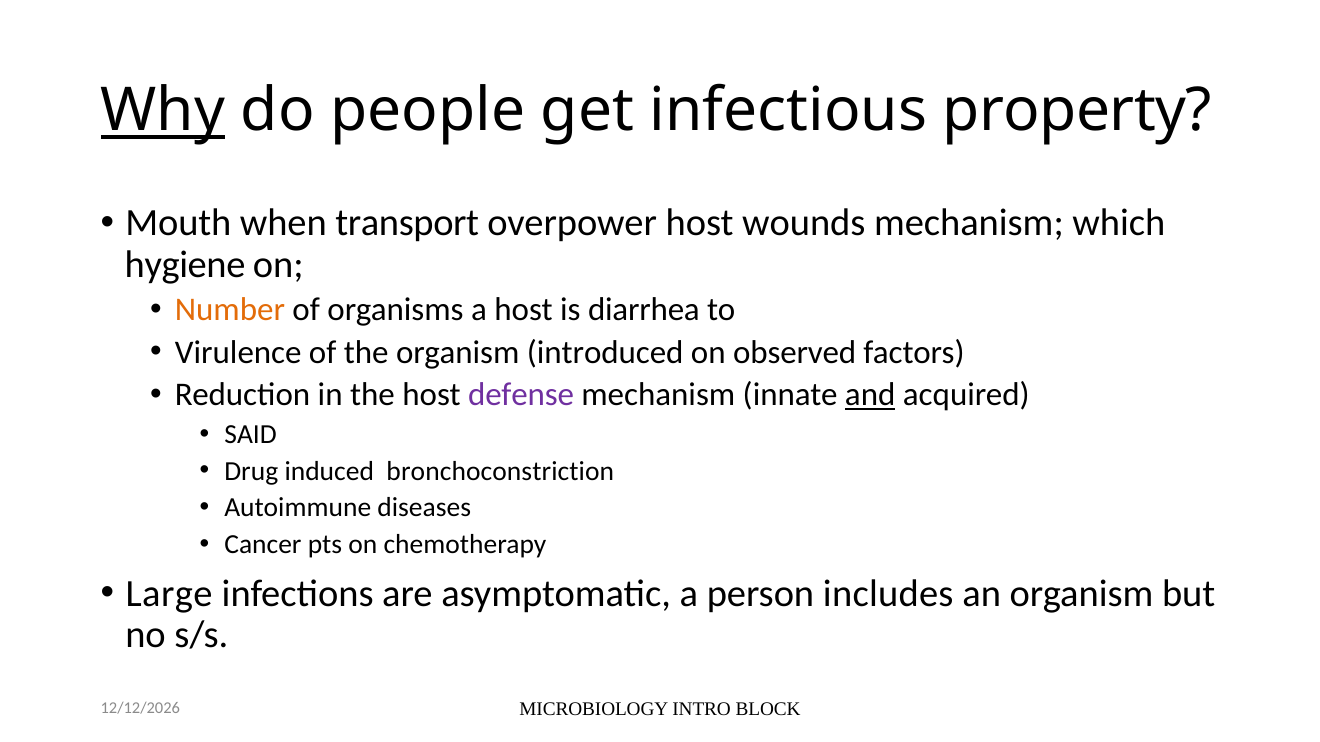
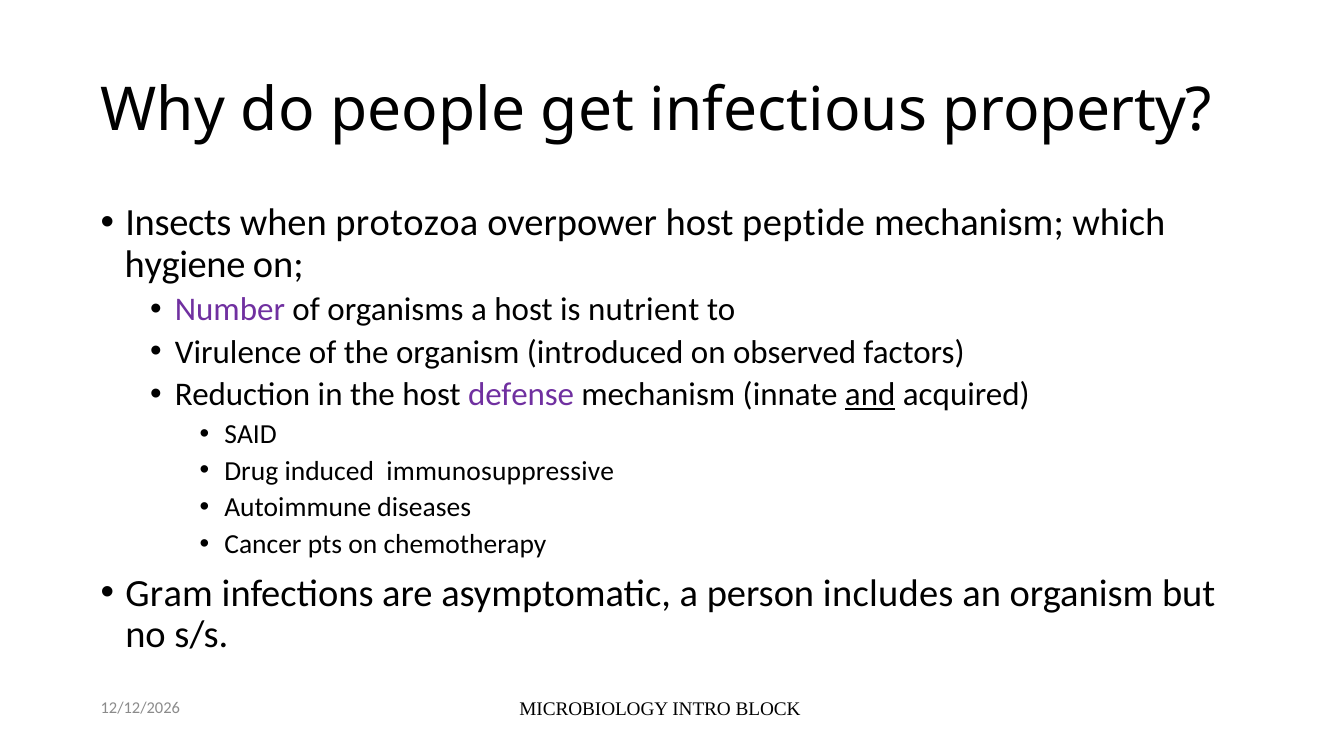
Why underline: present -> none (163, 111)
Mouth: Mouth -> Insects (178, 223)
transport: transport -> protozoa (407, 223)
wounds: wounds -> peptide (804, 223)
Number colour: orange -> purple (230, 310)
diarrhea: diarrhea -> nutrient (644, 310)
bronchoconstriction: bronchoconstriction -> immunosuppressive (500, 471)
Large: Large -> Gram (169, 594)
